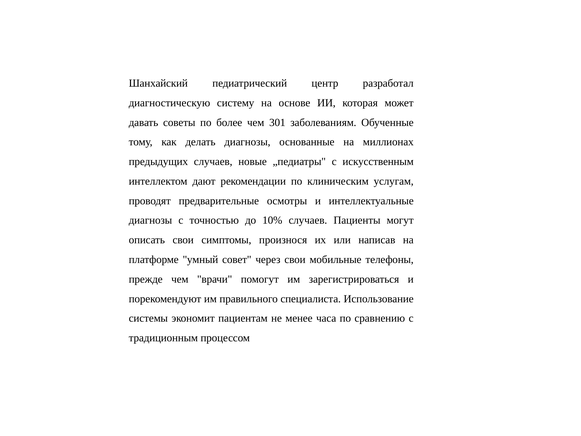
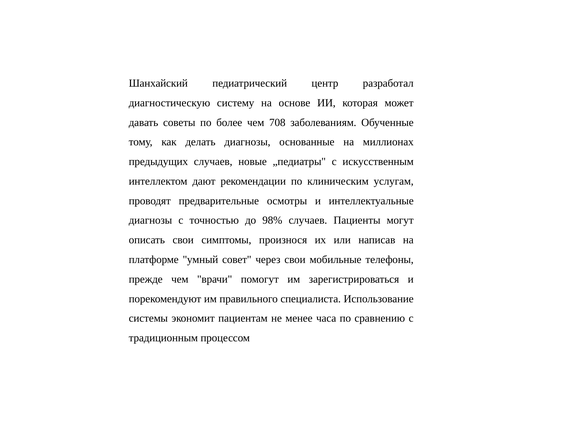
301: 301 -> 708 (277, 122)
10%: 10% -> 98% (272, 220)
